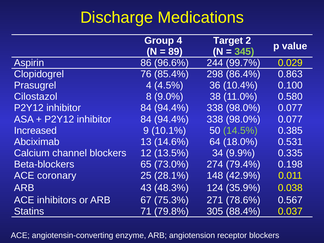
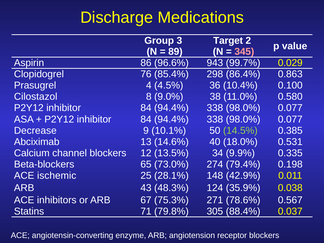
Group 4: 4 -> 3 (179, 40)
345 colour: light green -> pink (244, 52)
244: 244 -> 943 (215, 63)
Increased: Increased -> Decrease (35, 131)
64: 64 -> 40 (215, 142)
coronary: coronary -> ischemic (57, 176)
